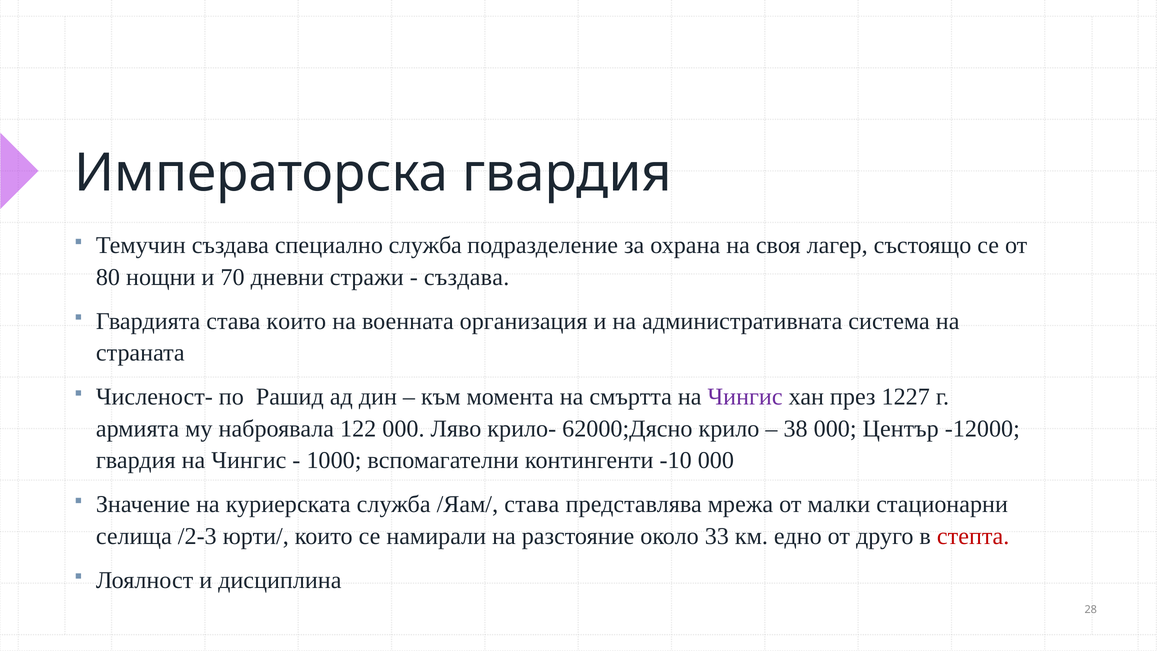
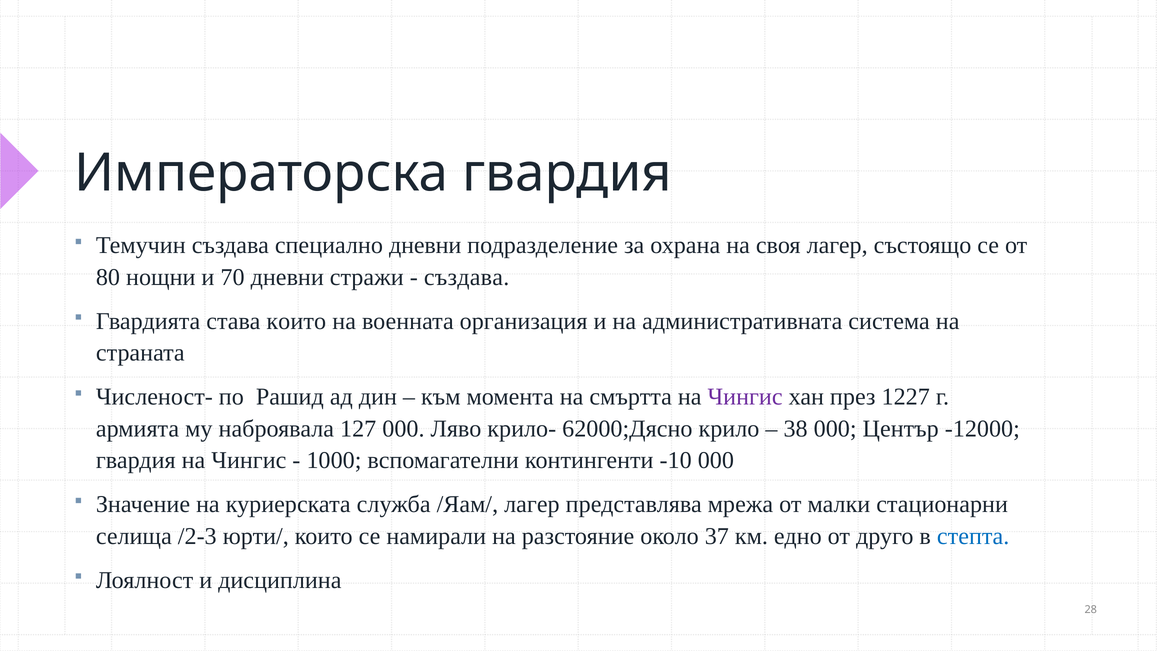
специално служба: служба -> дневни (425, 245)
122: 122 -> 127 (358, 429)
/Яам/ става: става -> лагер (532, 504)
33: 33 -> 37 (717, 536)
степта colour: red -> blue (973, 536)
